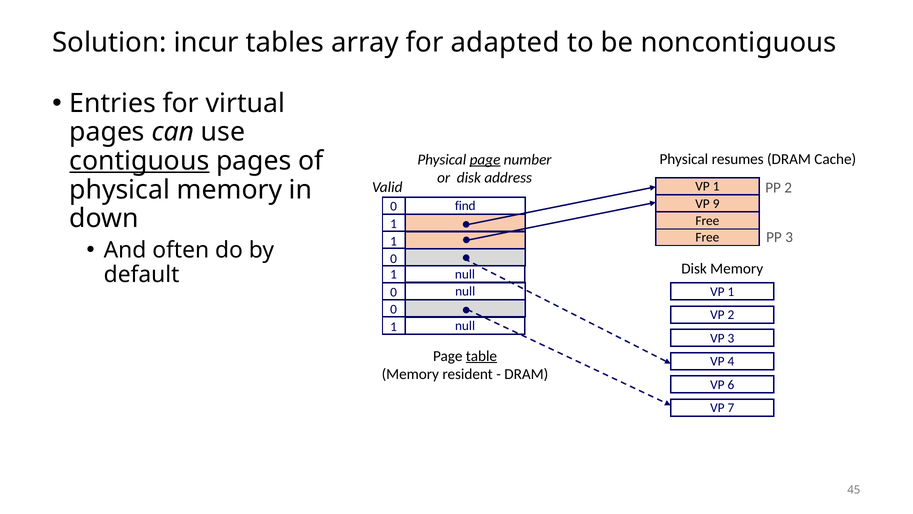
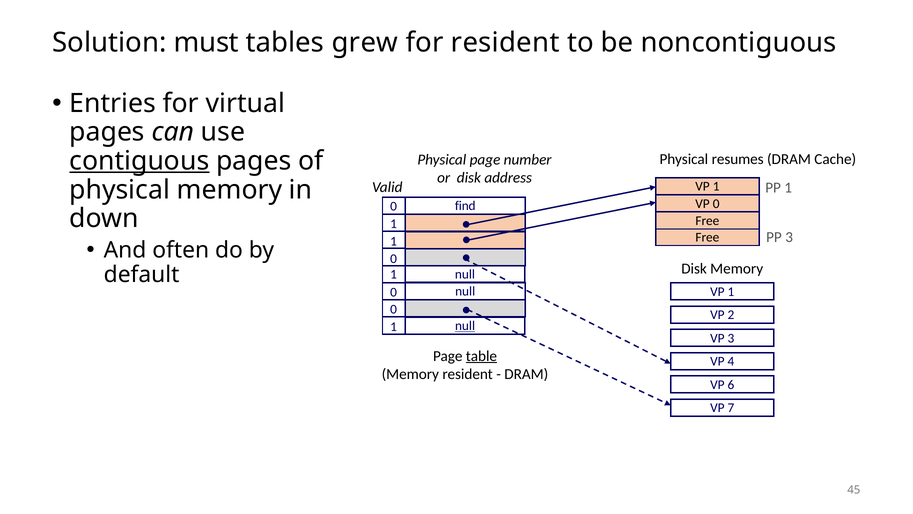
incur: incur -> must (206, 43)
array: array -> grew (365, 43)
for adapted: adapted -> resident (505, 43)
page underline: present -> none (485, 159)
PP 2: 2 -> 1 (788, 188)
VP 9: 9 -> 0 (716, 204)
null underline: none -> present (465, 326)
